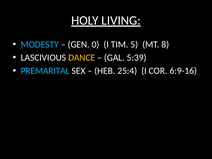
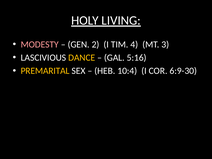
MODESTY colour: light blue -> pink (40, 44)
0: 0 -> 2 (95, 44)
5: 5 -> 4 (134, 44)
8: 8 -> 3 (165, 44)
5:39: 5:39 -> 5:16 (137, 58)
PREMARITAL colour: light blue -> yellow (45, 71)
25:4: 25:4 -> 10:4 (127, 71)
6:9-16: 6:9-16 -> 6:9-30 (183, 71)
